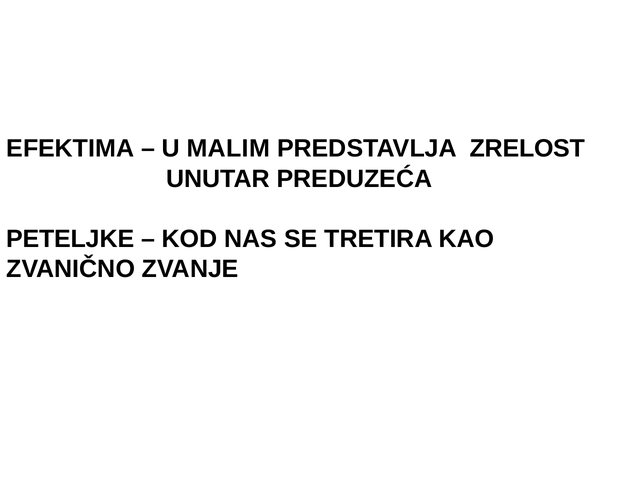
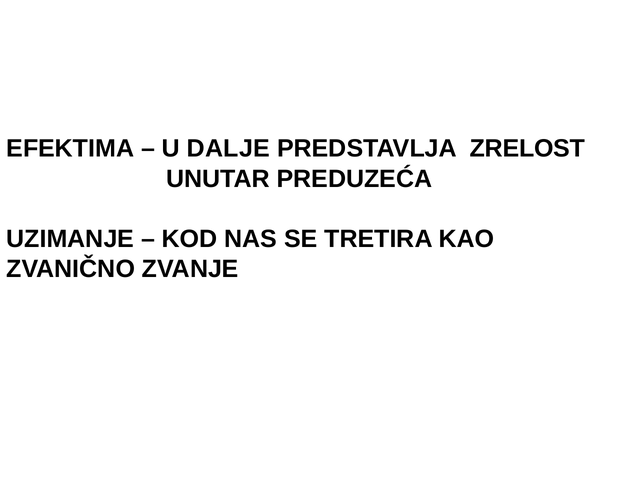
MALIM: MALIM -> DALJE (228, 149)
PETELJKE: PETELJKE -> UZIMANJE (70, 239)
